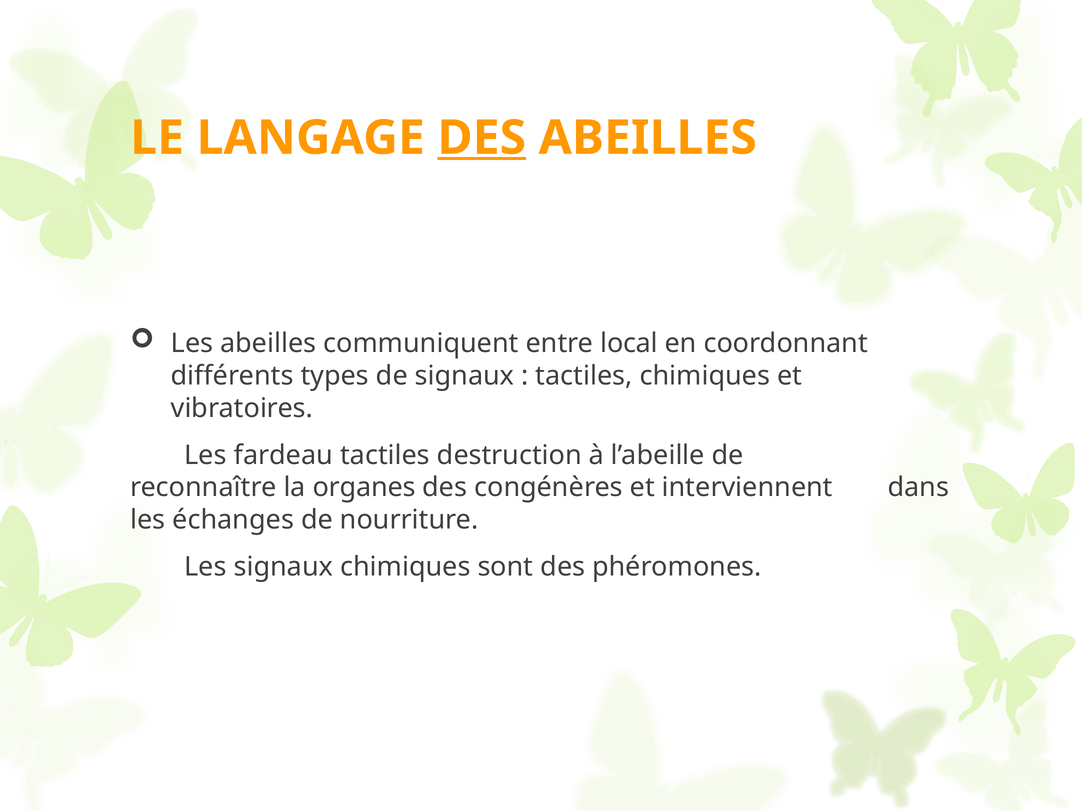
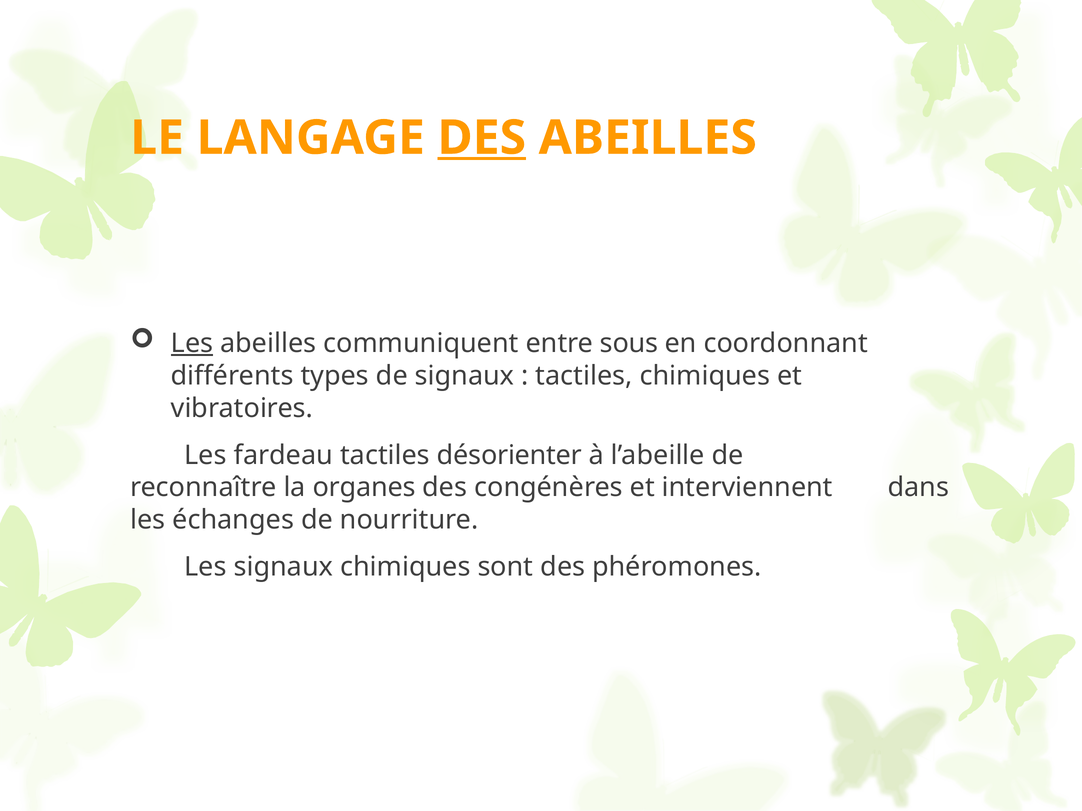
Les underline: none -> present (192, 344)
local: local -> sous (629, 344)
destruction: destruction -> désorienter (509, 455)
